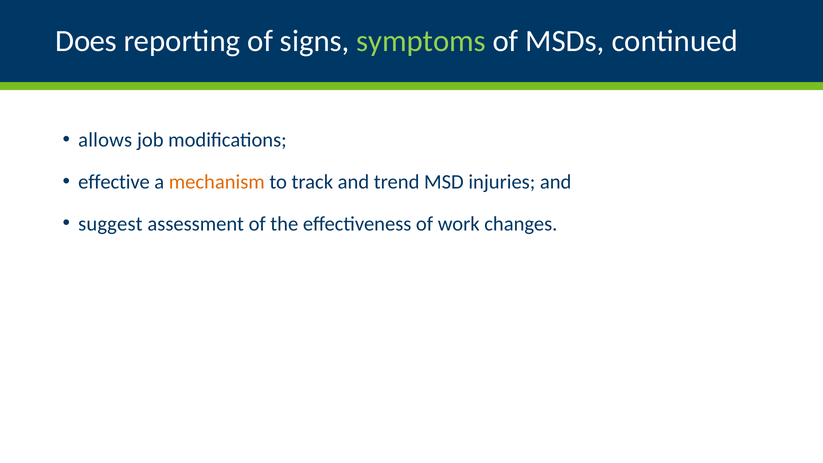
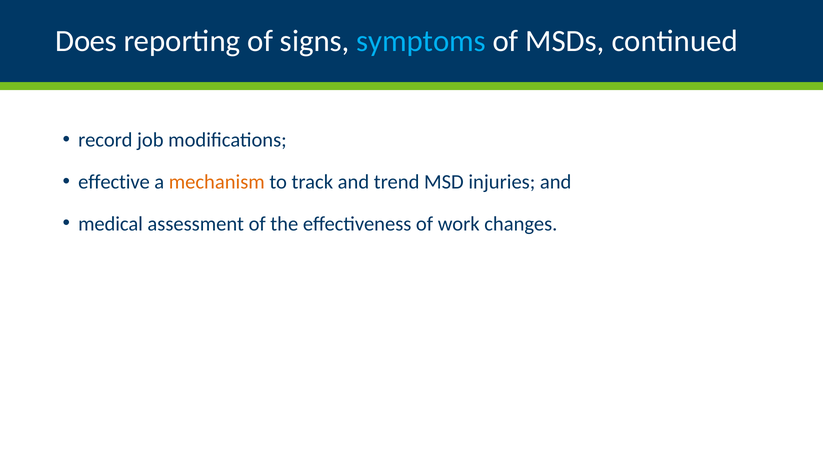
symptoms colour: light green -> light blue (421, 41)
allows: allows -> record (105, 140)
suggest: suggest -> medical (111, 224)
